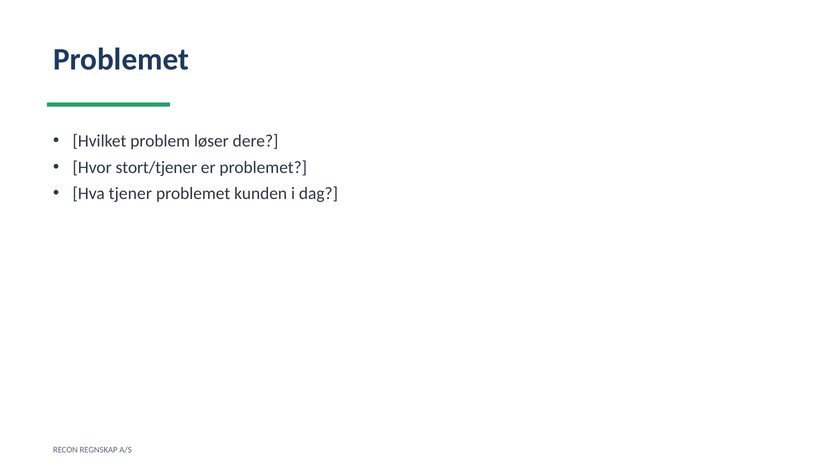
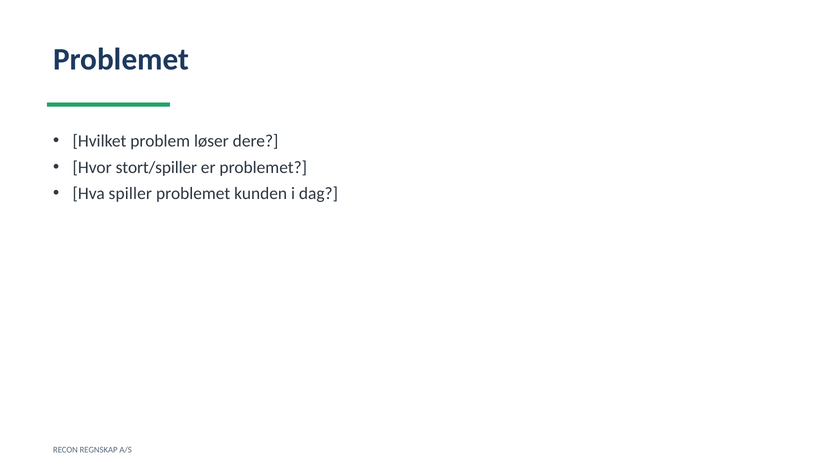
stort/tjener: stort/tjener -> stort/spiller (156, 167)
tjener: tjener -> spiller (130, 193)
